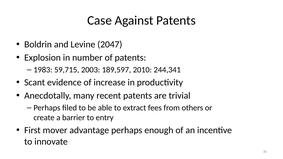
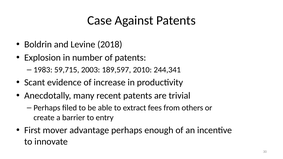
2047: 2047 -> 2018 (110, 45)
